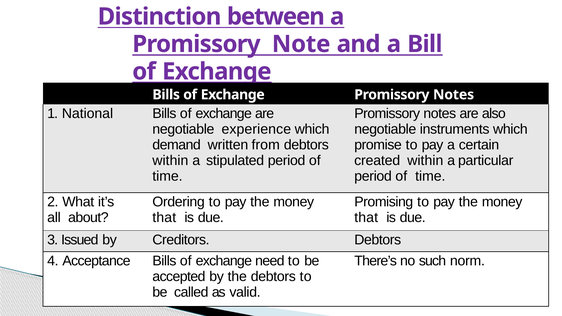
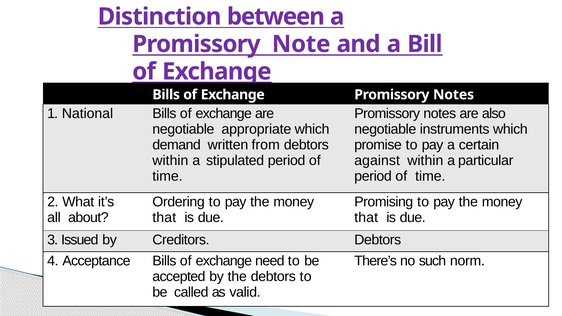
experience: experience -> appropriate (256, 129)
created: created -> against (377, 160)
